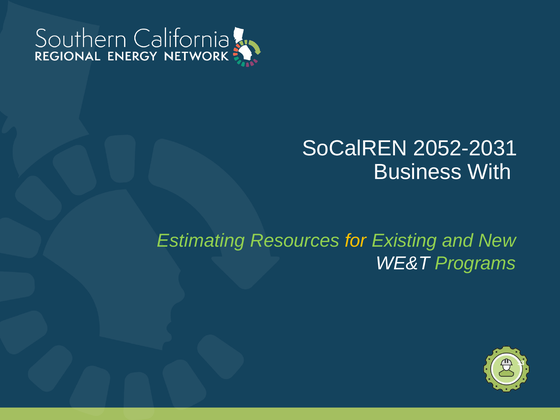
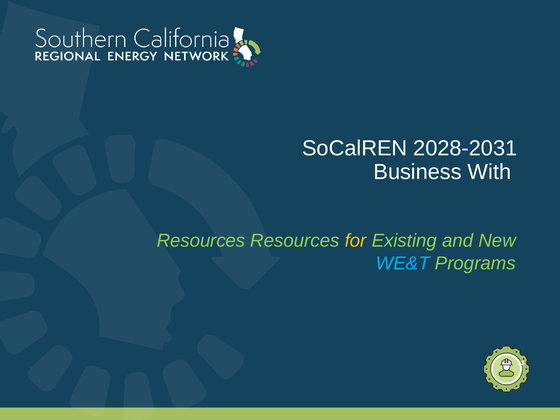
2052-2031: 2052-2031 -> 2028-2031 (465, 148)
Estimating: Estimating -> Resources (201, 241)
WE&T colour: white -> light blue (403, 263)
